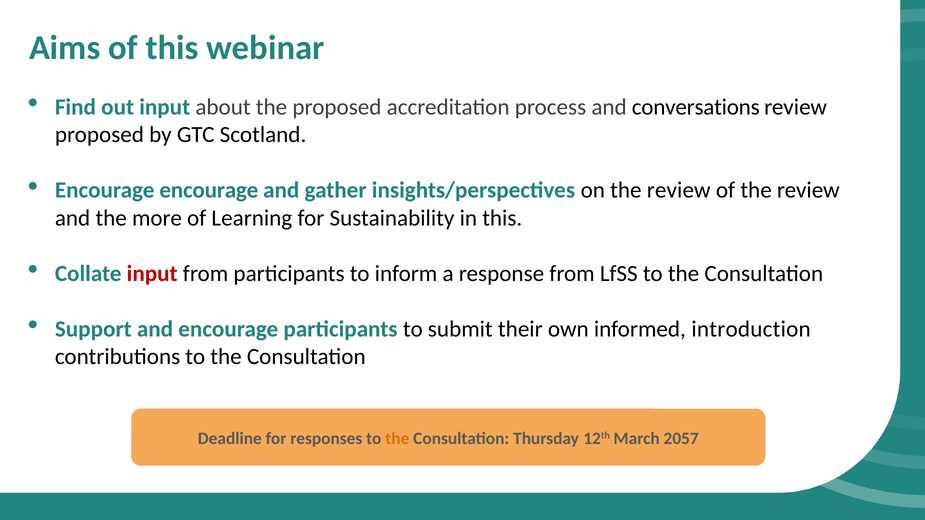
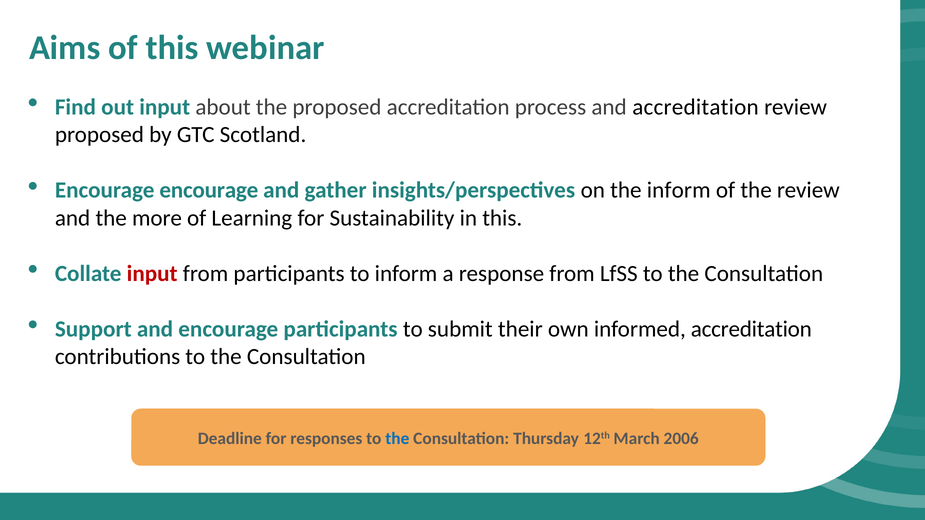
and conversations: conversations -> accreditation (696, 107)
on the review: review -> inform (679, 190)
informed introduction: introduction -> accreditation (751, 329)
the colour: orange -> blue (397, 439)
2057: 2057 -> 2006 (681, 439)
